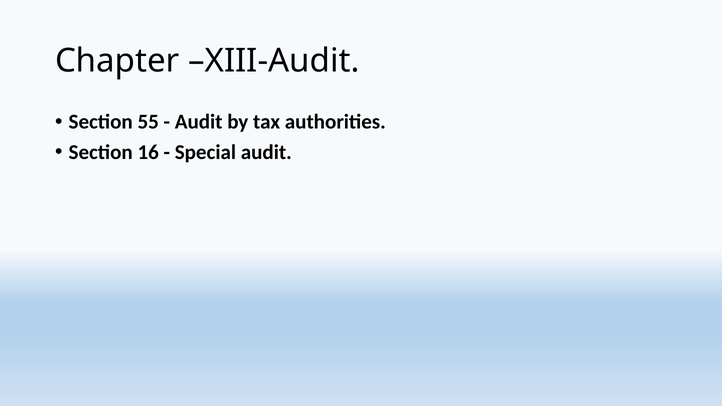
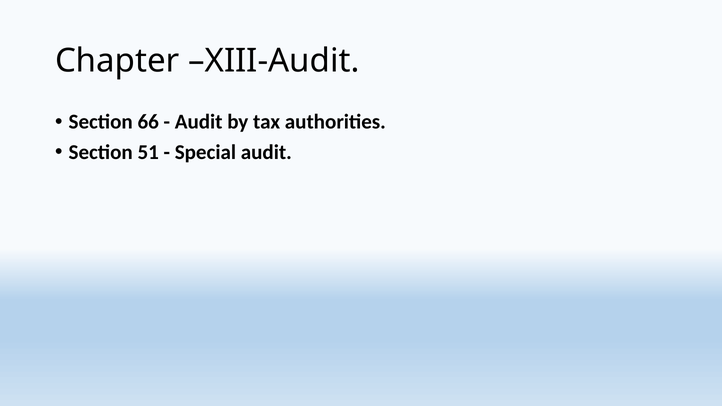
55: 55 -> 66 (148, 122)
16: 16 -> 51 (148, 152)
